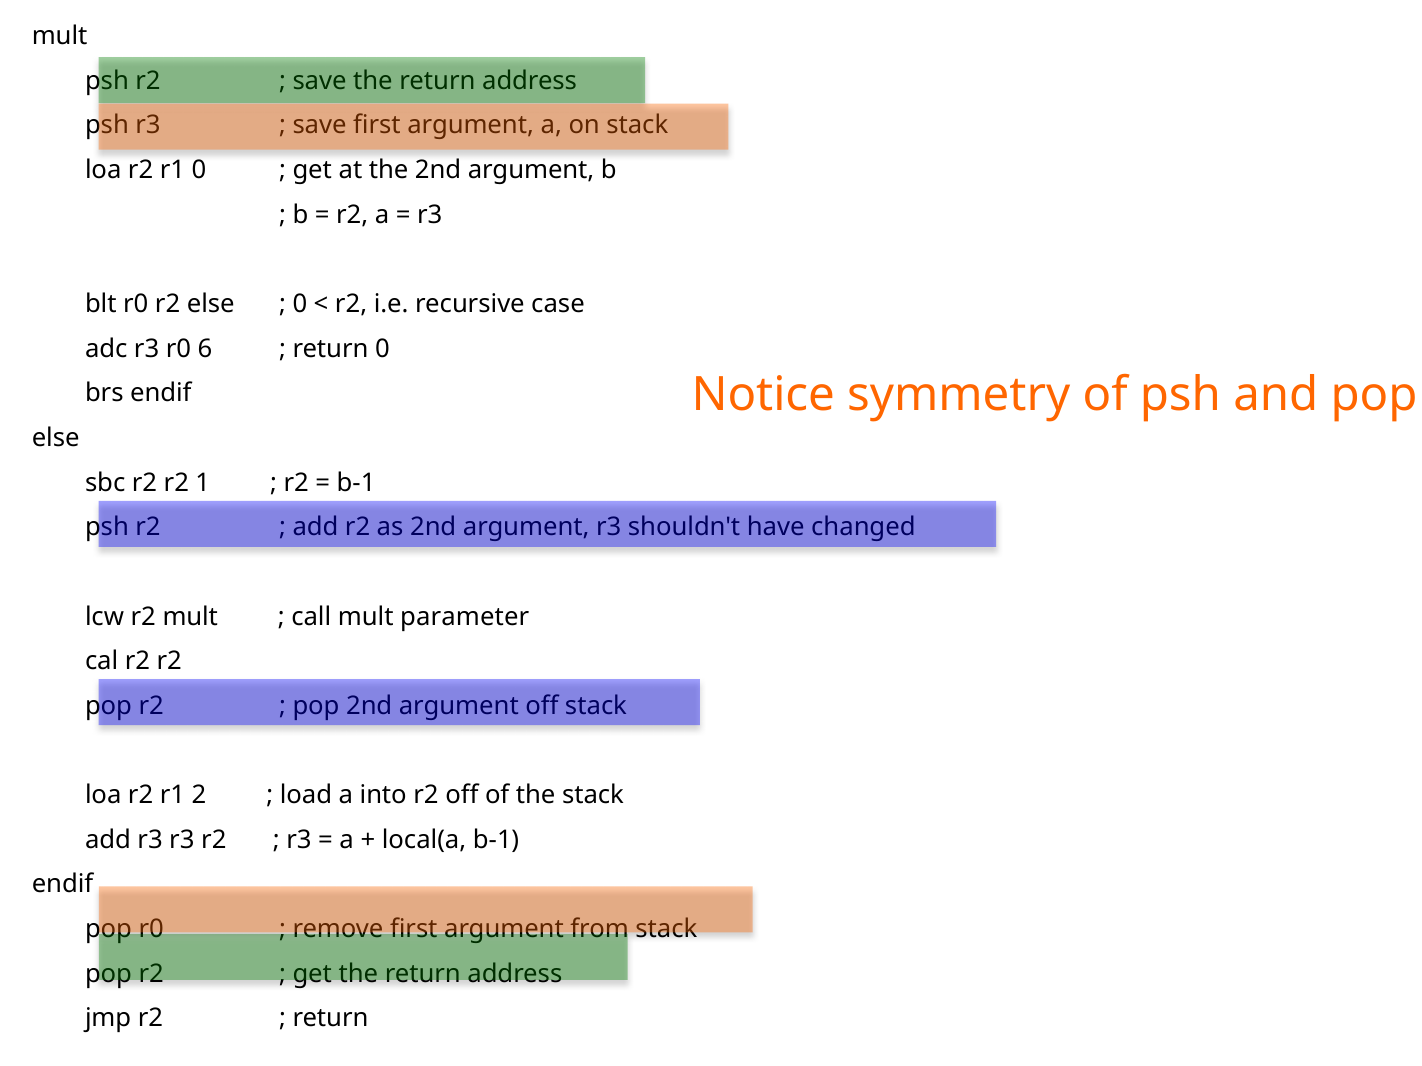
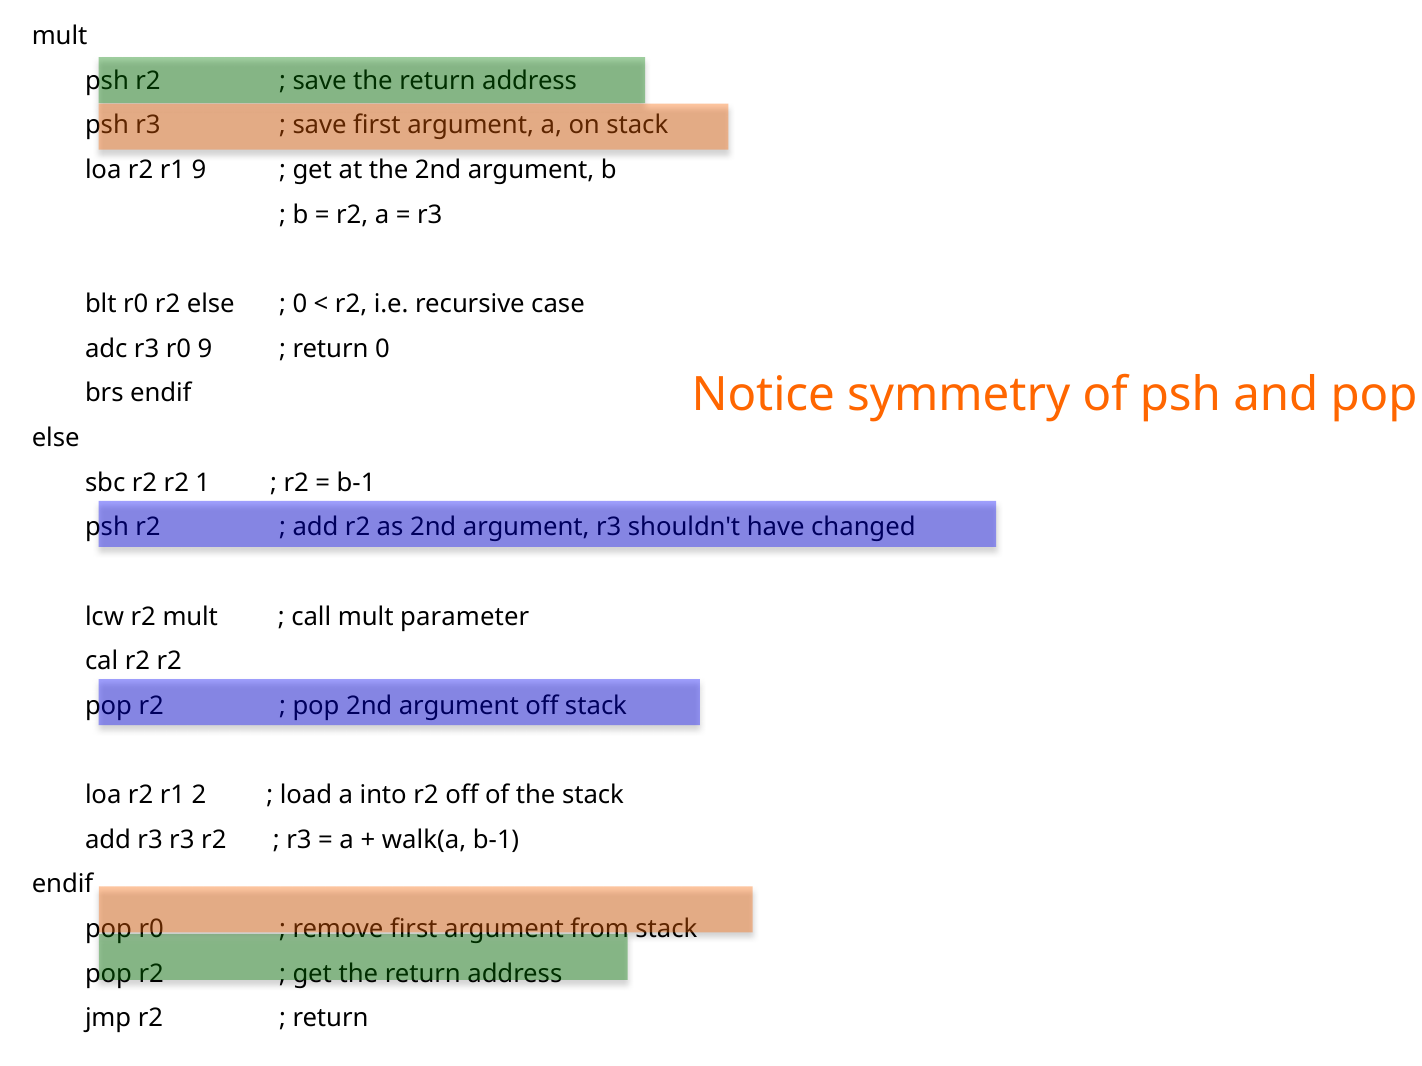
r1 0: 0 -> 9 (199, 170)
r0 6: 6 -> 9 (205, 349)
local(a: local(a -> walk(a (424, 840)
